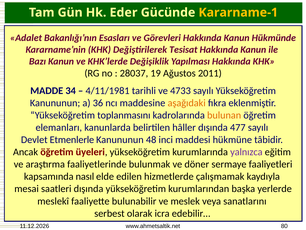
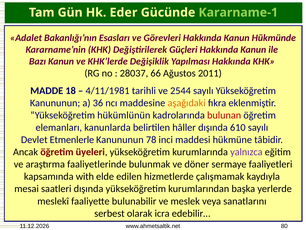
Kararname-1 colour: yellow -> light green (238, 12)
Tesisat: Tesisat -> Güçleri (183, 49)
19: 19 -> 66 (156, 73)
34: 34 -> 18 (71, 91)
4733: 4733 -> 2544 (180, 91)
toplanmasını: toplanmasını -> hükümlünün (124, 115)
bulunan colour: orange -> red (224, 115)
477: 477 -> 610 (238, 127)
48: 48 -> 78 (151, 140)
nasıl: nasıl -> with (85, 176)
